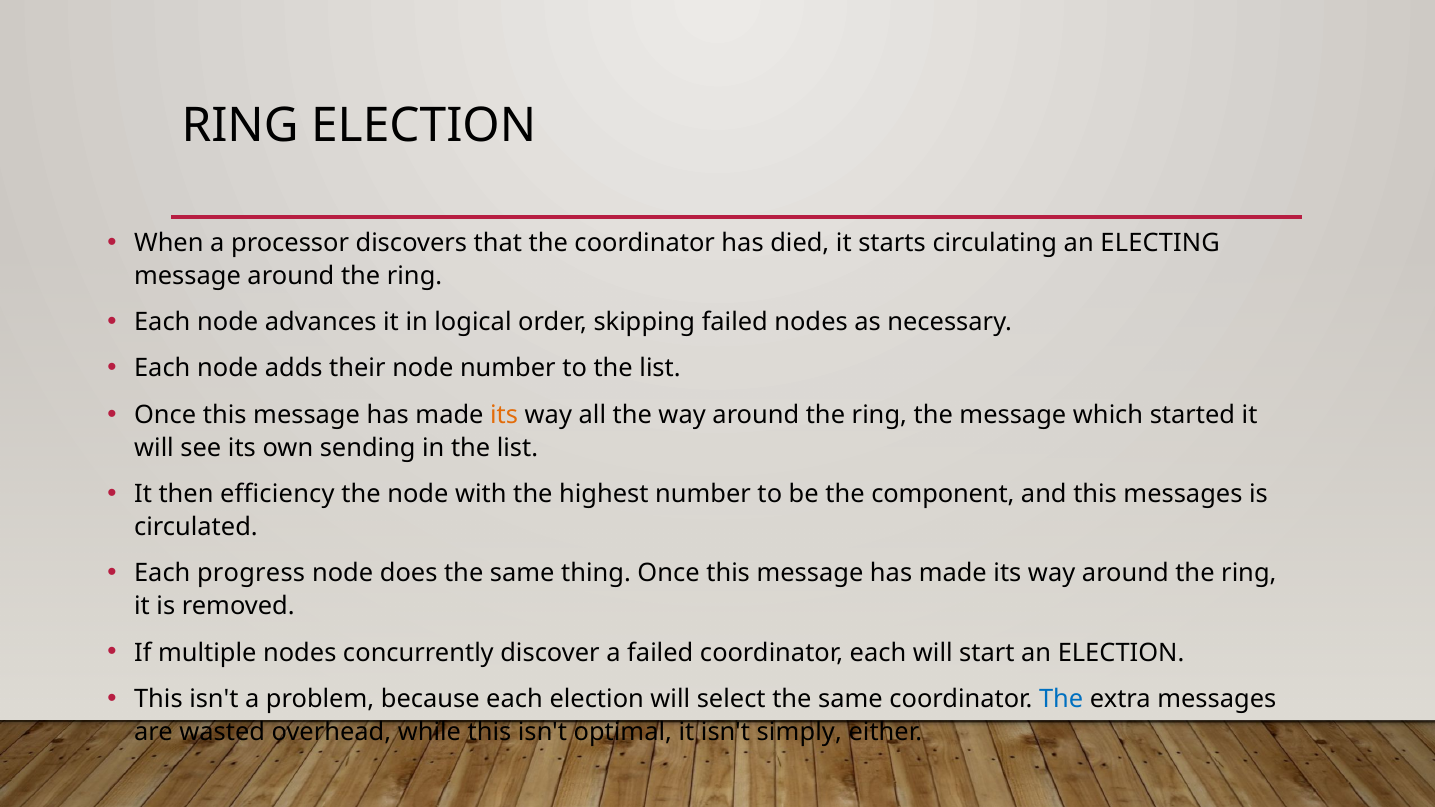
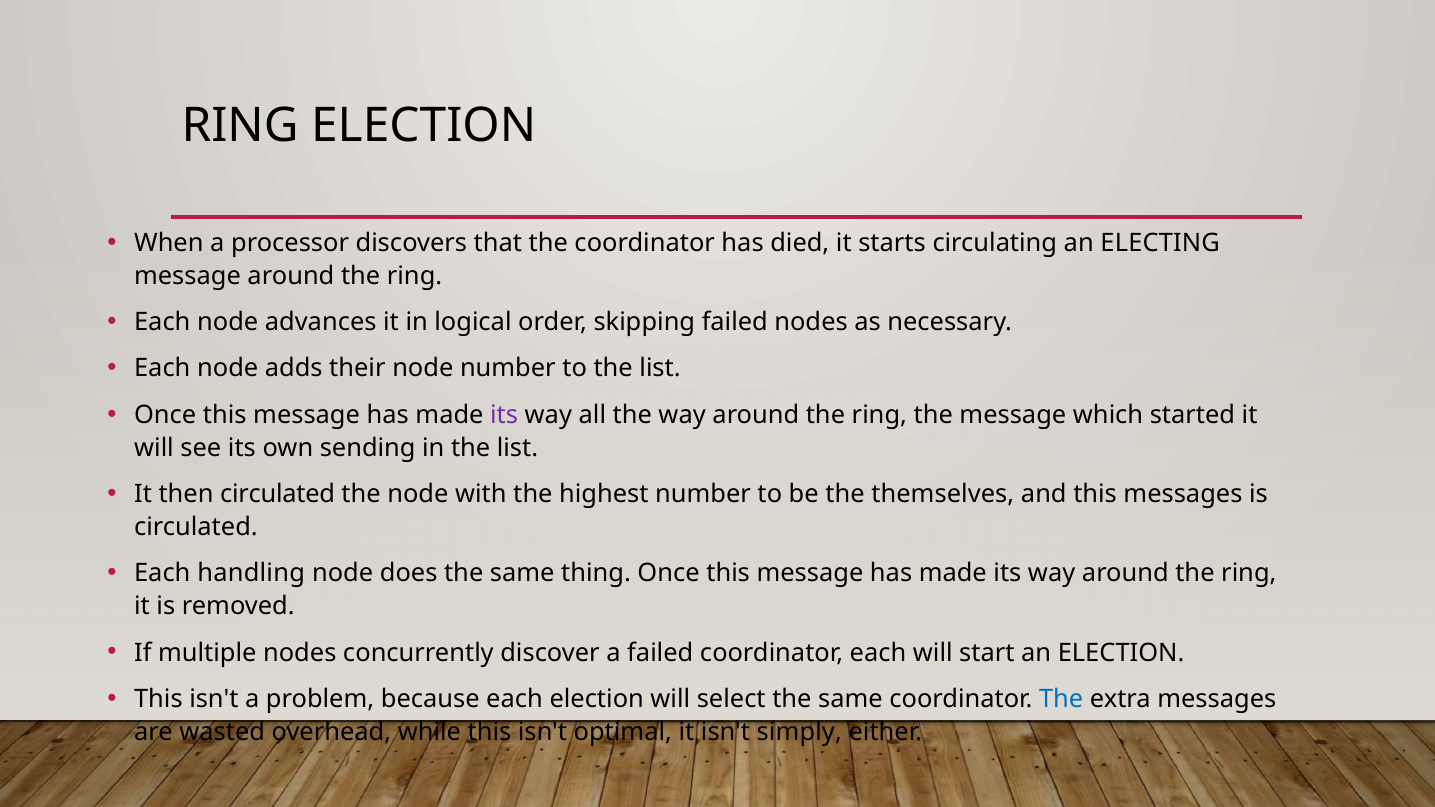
its colour: orange -> purple (504, 415)
then efficiency: efficiency -> circulated (278, 494)
component: component -> themselves (943, 494)
progress: progress -> handling (251, 574)
